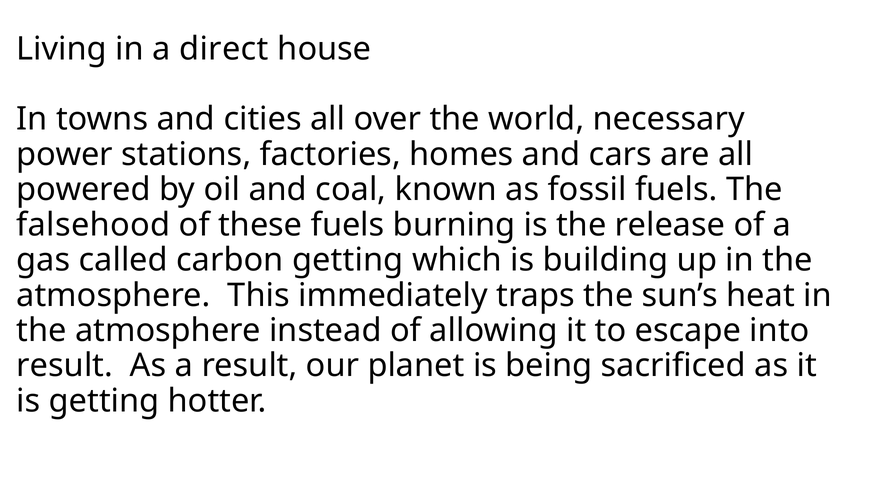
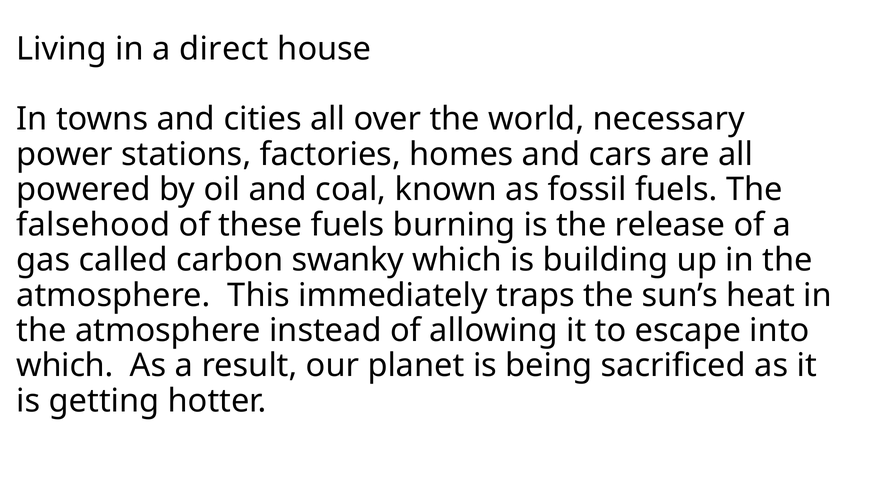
carbon getting: getting -> swanky (348, 260)
result: result -> which (65, 366)
